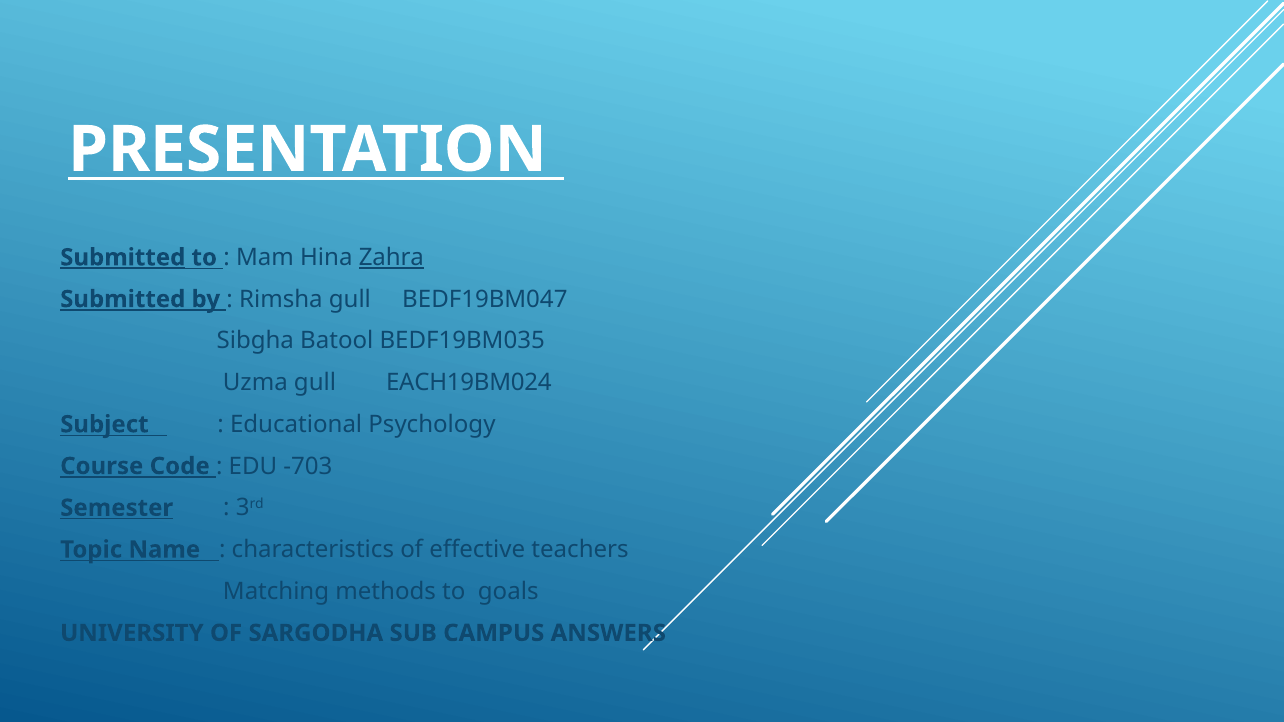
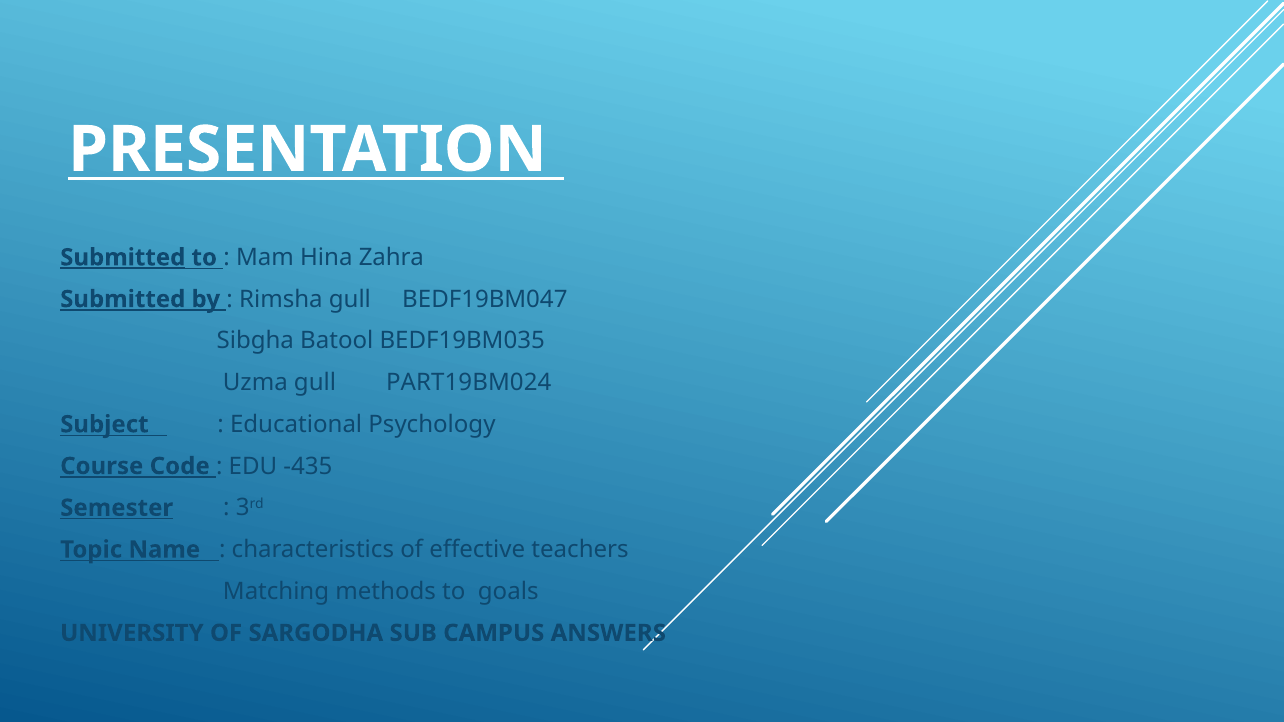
Zahra underline: present -> none (391, 258)
EACH19BM024: EACH19BM024 -> PART19BM024 (469, 383)
-703: -703 -> -435 (308, 466)
